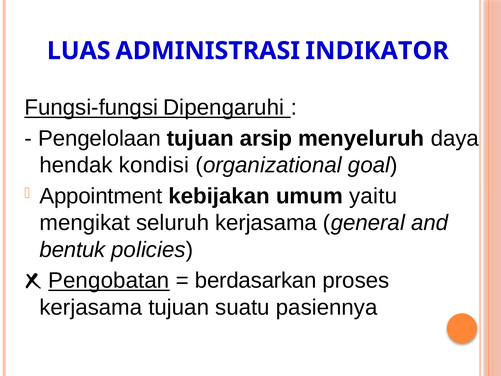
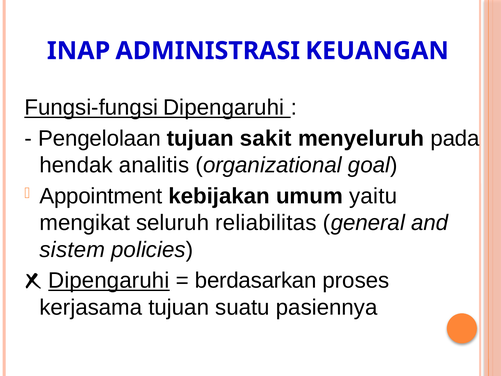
LUAS: LUAS -> INAP (79, 51)
INDIKATOR: INDIKATOR -> KEUANGAN (377, 51)
arsip: arsip -> sakit (266, 138)
daya: daya -> pada (455, 138)
kondisi: kondisi -> analitis (154, 165)
seluruh kerjasama: kerjasama -> reliabilitas (266, 223)
bentuk: bentuk -> sistem (72, 250)
Pengobatan: Pengobatan -> Dipengaruhi (109, 280)
